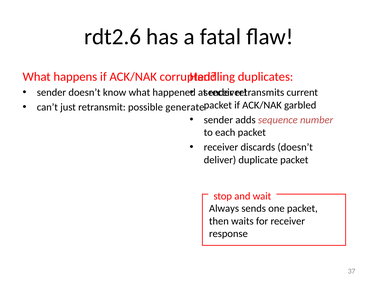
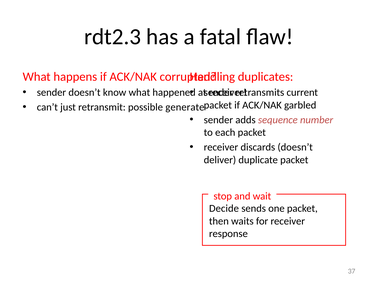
rdt2.6: rdt2.6 -> rdt2.3 (113, 37)
Always: Always -> Decide (224, 208)
